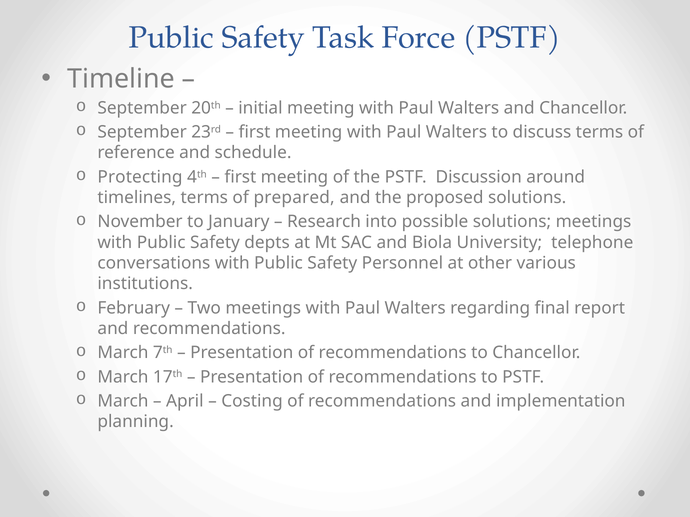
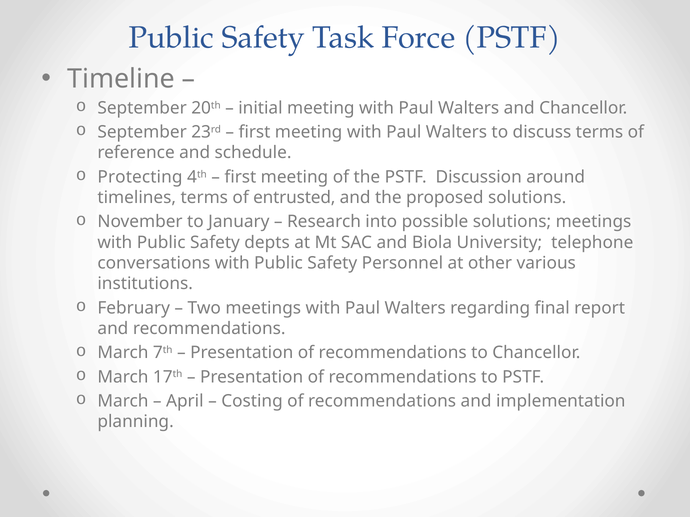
prepared: prepared -> entrusted (294, 198)
